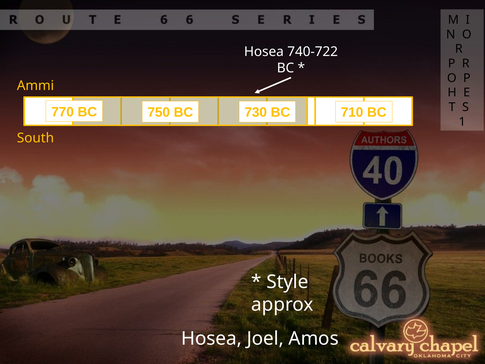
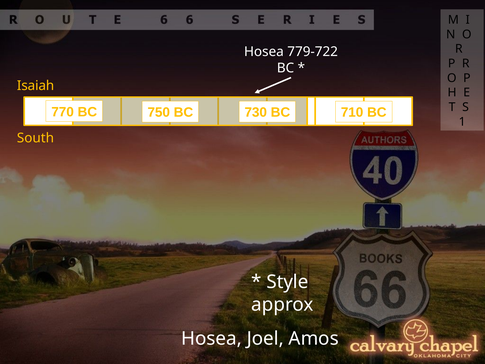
740-722: 740-722 -> 779-722 (313, 52)
Ammi: Ammi -> Isaiah (36, 86)
